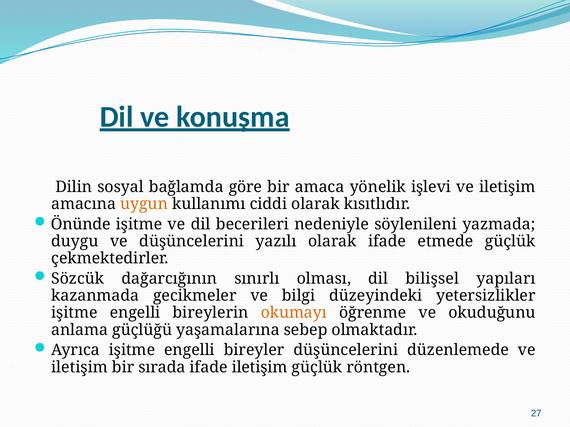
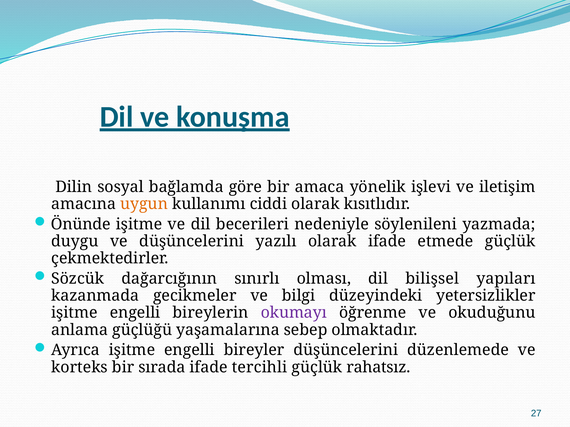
okumayı colour: orange -> purple (294, 313)
iletişim: iletişim -> korteks (80, 368)
ifade iletişim: iletişim -> tercihli (259, 368)
röntgen: röntgen -> rahatsız (378, 368)
